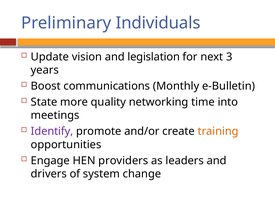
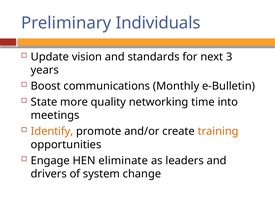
legislation: legislation -> standards (154, 57)
Identify colour: purple -> orange (52, 131)
providers: providers -> eliminate (123, 161)
